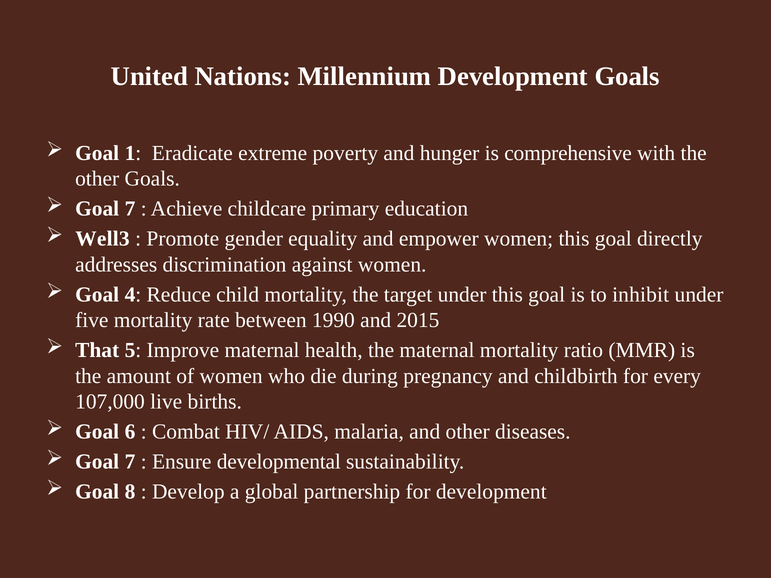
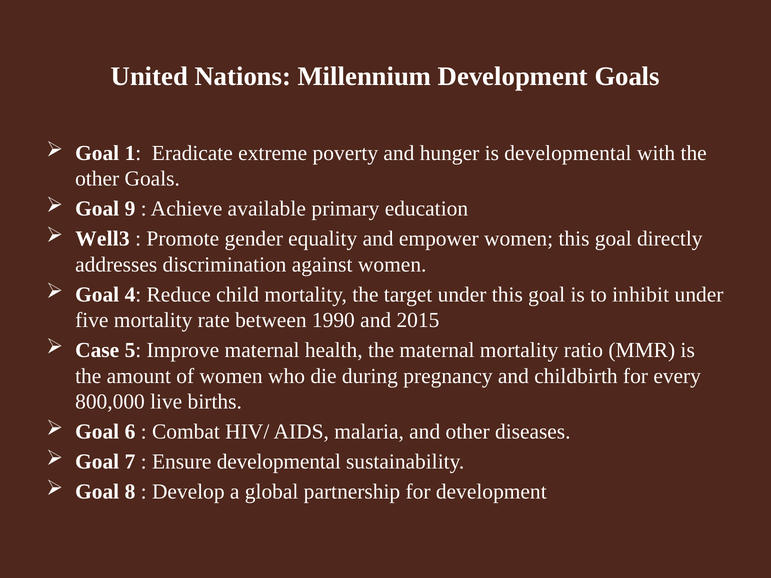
is comprehensive: comprehensive -> developmental (568, 153)
7: 7 -> 9 (130, 209)
childcare: childcare -> available (267, 209)
That: That -> Case (97, 350)
107,000: 107,000 -> 800,000 (110, 402)
